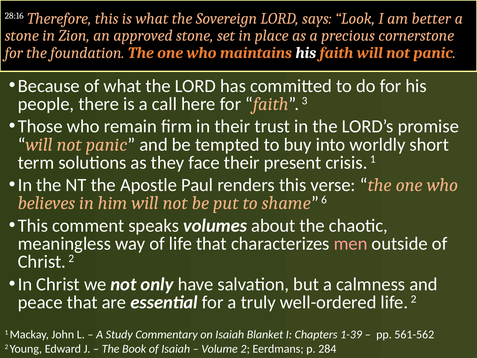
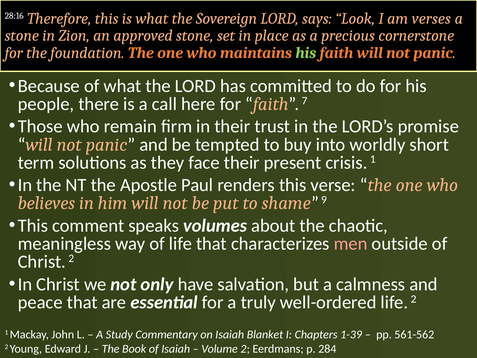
better: better -> verses (431, 18)
his colour: white -> light green (306, 53)
3: 3 -> 7 (305, 101)
6: 6 -> 9 (324, 200)
